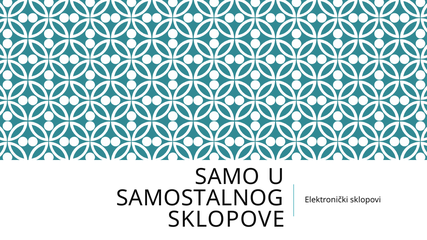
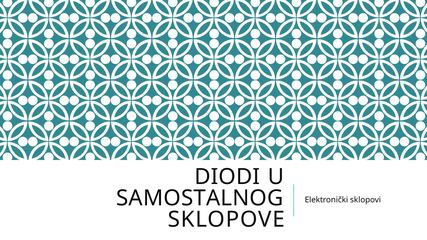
SAMO: SAMO -> DIODI (227, 177)
